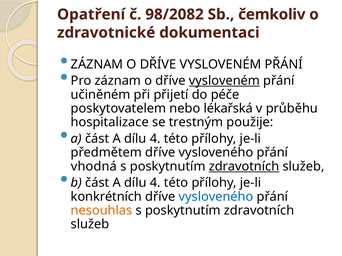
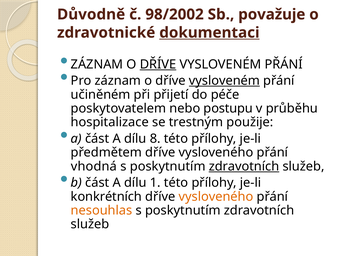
Opatření: Opatření -> Důvodně (91, 14)
98/2082: 98/2082 -> 98/2002 (175, 14)
čemkoliv: čemkoliv -> považuje (272, 14)
dokumentaci underline: none -> present (209, 33)
DŘÍVE underline: none -> present (158, 64)
lékařská: lékařská -> postupu (228, 109)
4: 4 -> 8 (155, 139)
4: 4 -> 1 (155, 183)
vysloveného colour: blue -> orange (216, 197)
